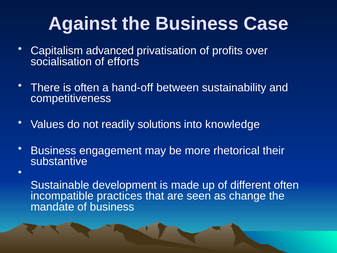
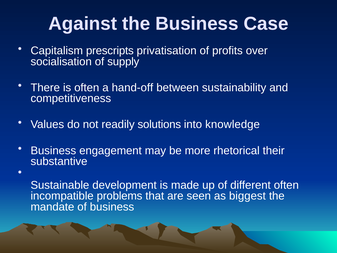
advanced: advanced -> prescripts (110, 51)
efforts: efforts -> supply (123, 61)
practices: practices -> problems (120, 196)
change: change -> biggest (247, 196)
